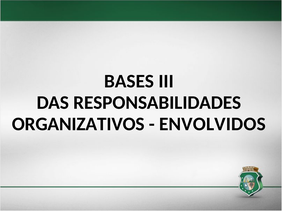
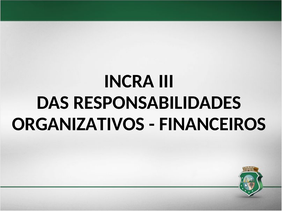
BASES: BASES -> INCRA (129, 81)
ENVOLVIDOS: ENVOLVIDOS -> FINANCEIROS (213, 124)
